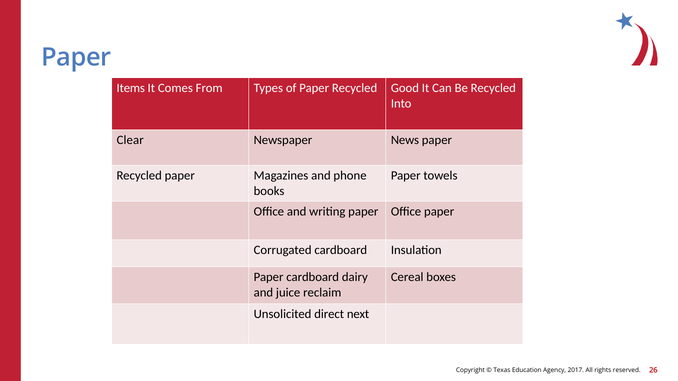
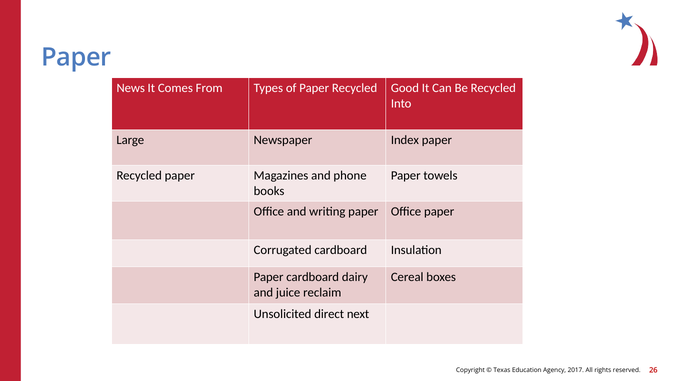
Items: Items -> News (131, 88)
Clear: Clear -> Large (130, 140)
News: News -> Index (405, 140)
